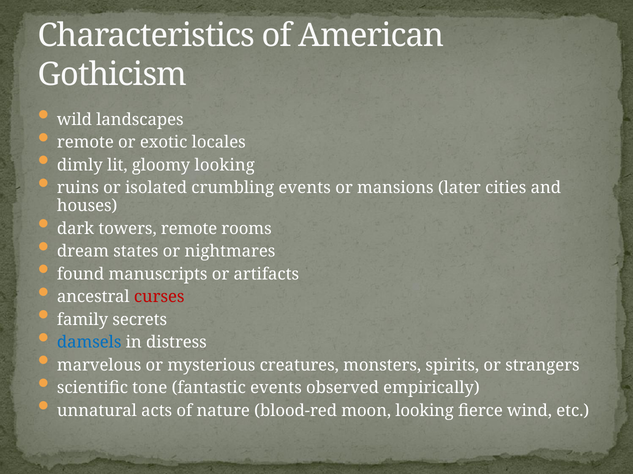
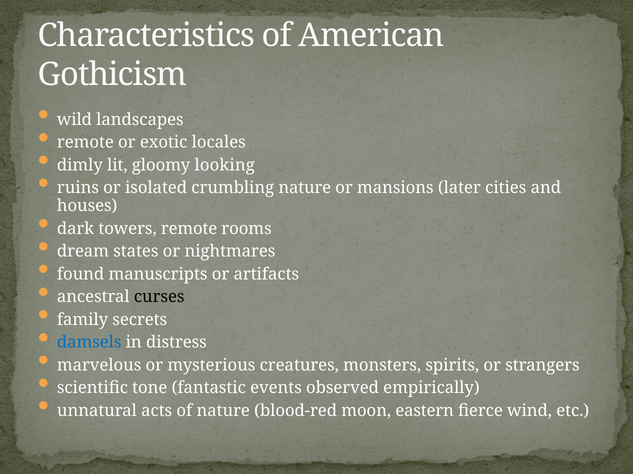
crumbling events: events -> nature (305, 188)
curses colour: red -> black (159, 297)
moon looking: looking -> eastern (425, 411)
